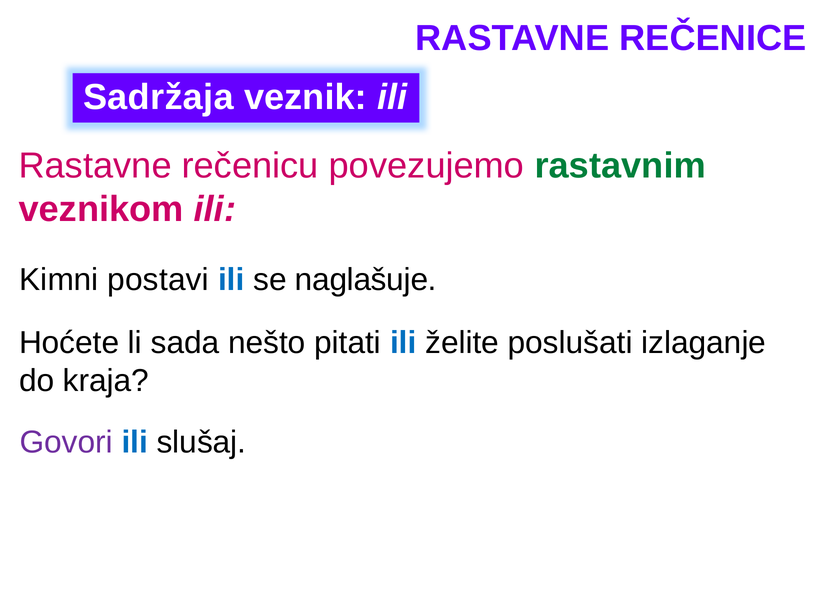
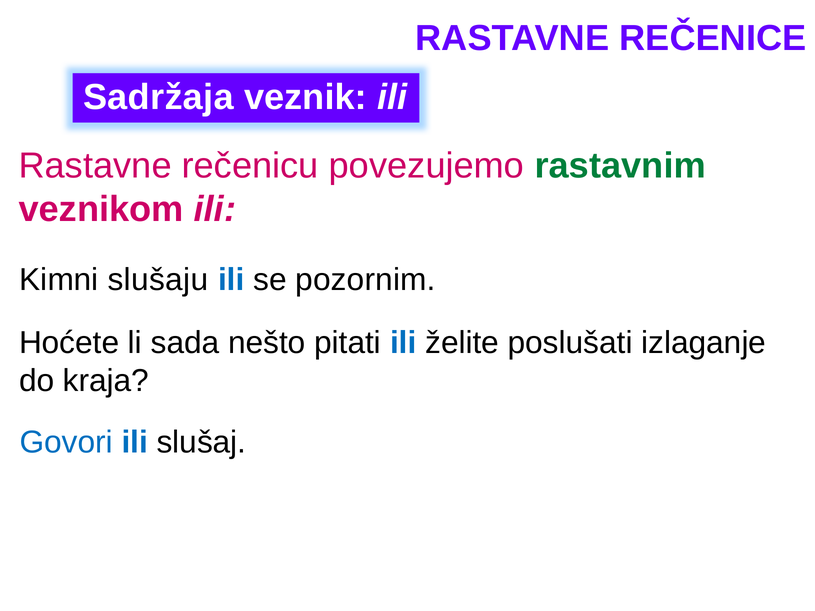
postavi: postavi -> slušaju (158, 280)
naglašuje: naglašuje -> pozornim (366, 280)
Govori colour: purple -> blue (66, 442)
